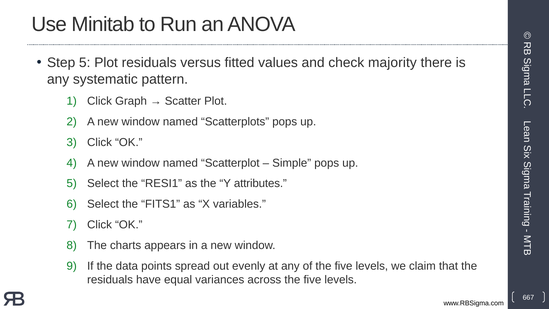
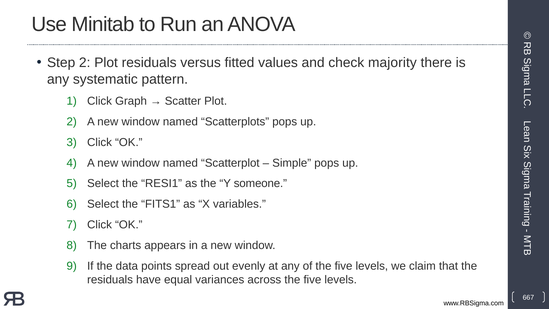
Step 5: 5 -> 2 (85, 63)
attributes: attributes -> someone (260, 183)
